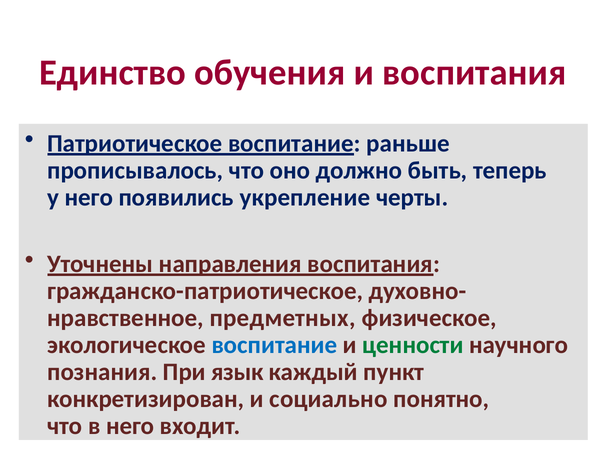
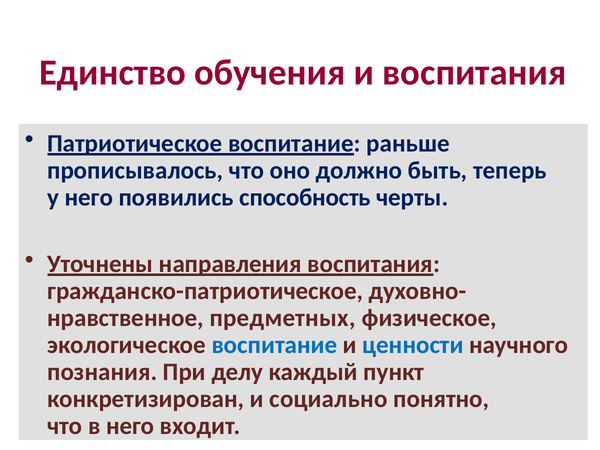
укрепление: укрепление -> способность (305, 198)
ценности colour: green -> blue (413, 345)
язык: язык -> делу (237, 372)
